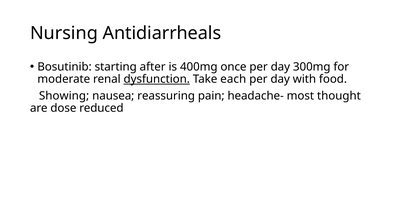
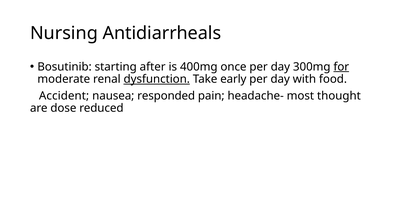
for underline: none -> present (341, 67)
each: each -> early (233, 79)
Showing: Showing -> Accident (64, 96)
reassuring: reassuring -> responded (166, 96)
